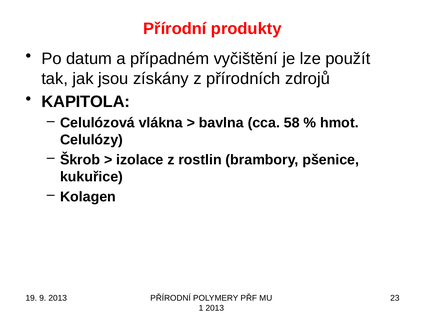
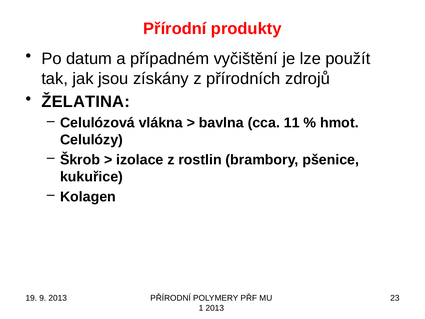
KAPITOLA: KAPITOLA -> ŽELATINA (86, 102)
58: 58 -> 11 (292, 123)
